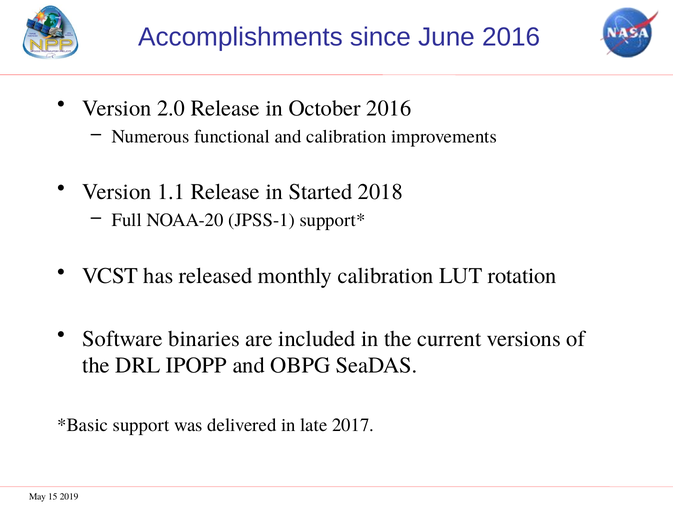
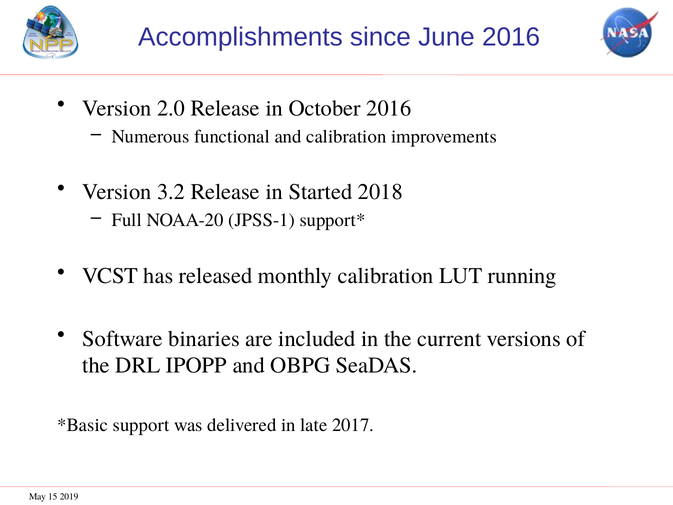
1.1: 1.1 -> 3.2 (171, 192)
rotation: rotation -> running (522, 276)
